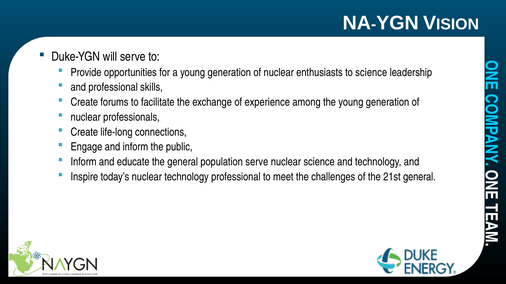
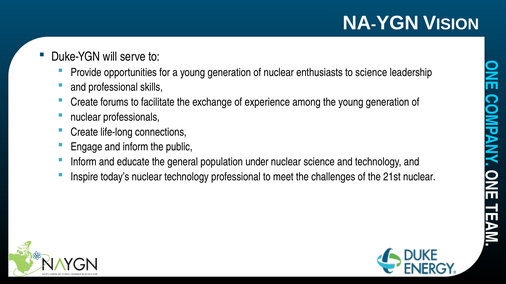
population serve: serve -> under (257, 162)
21st general: general -> nuclear (419, 177)
